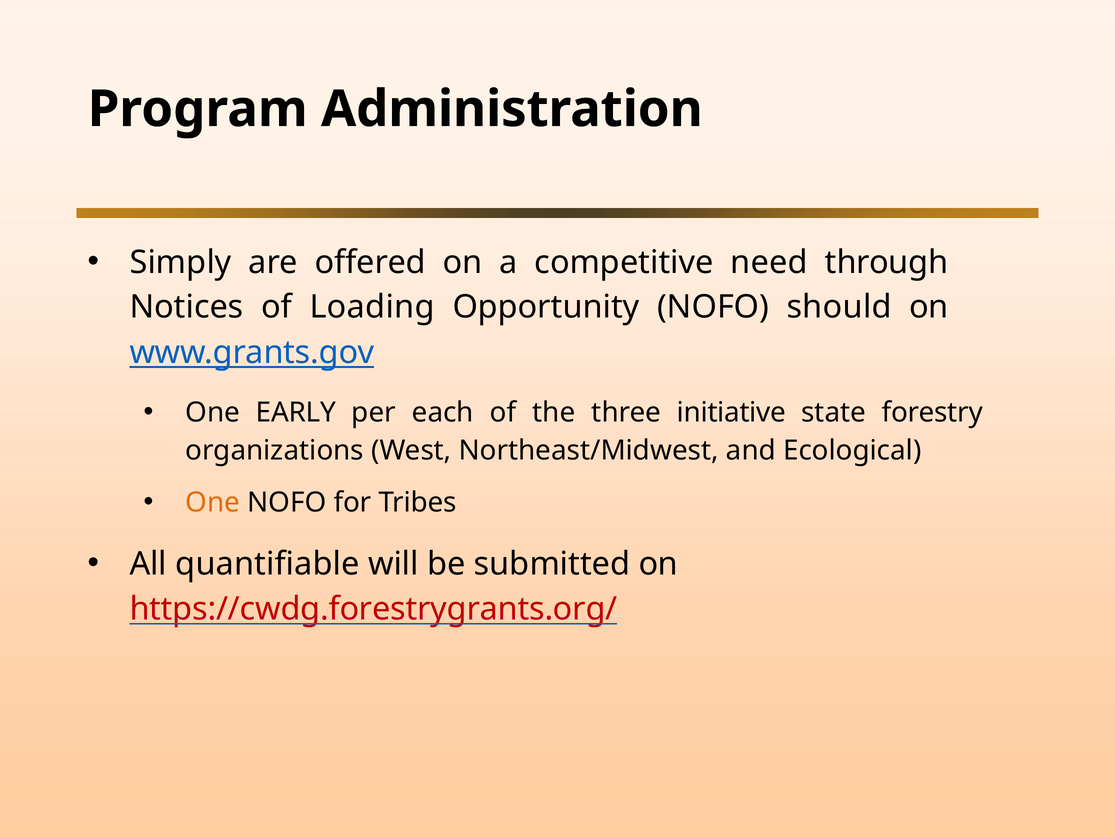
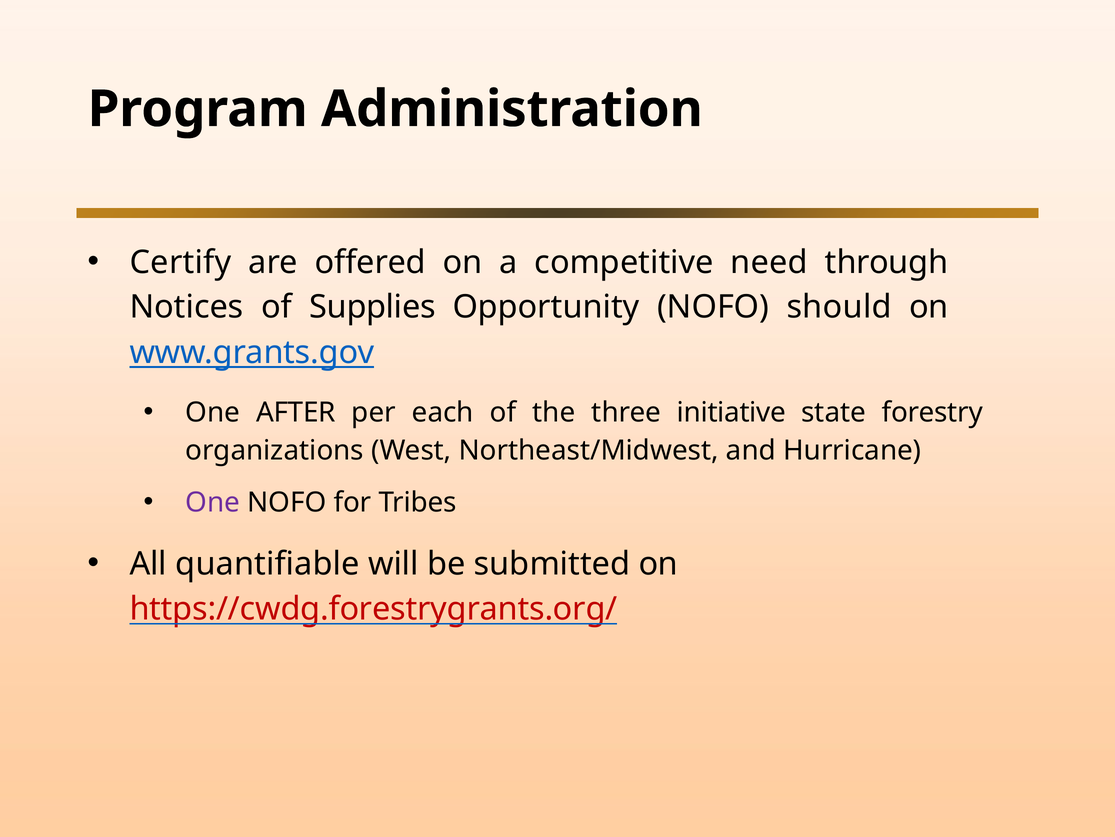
Simply: Simply -> Certify (181, 262)
Loading: Loading -> Supplies (372, 307)
EARLY: EARLY -> AFTER (296, 412)
Ecological: Ecological -> Hurricane (852, 450)
One colour: orange -> purple (213, 502)
